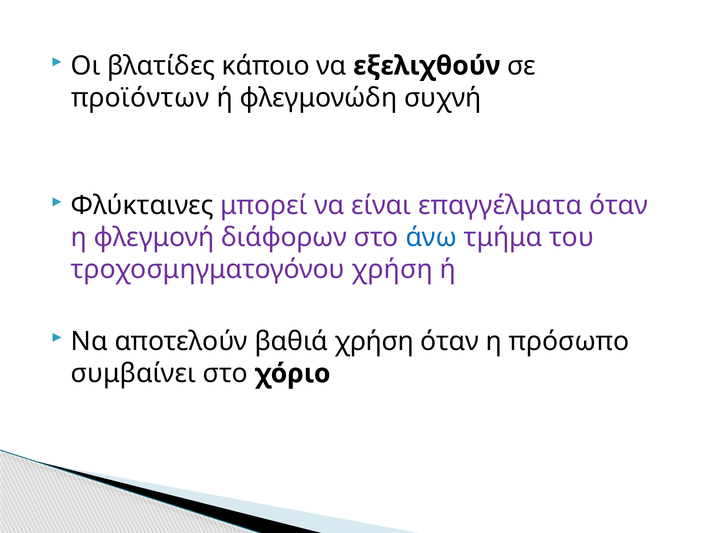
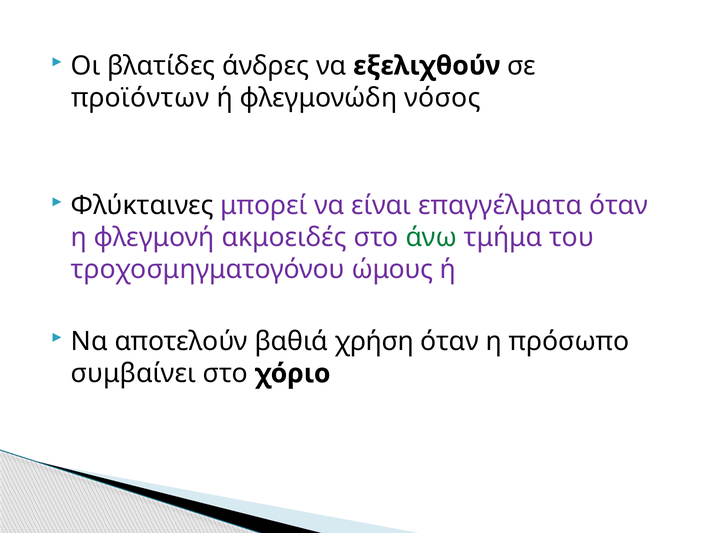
κάποιο: κάποιο -> άνδρες (266, 66)
συχνή: συχνή -> νόσος (443, 98)
διάφορων: διάφορων -> ακμοειδές (284, 237)
άνω colour: blue -> green (431, 237)
τροχοσμηγματογόνου χρήση: χρήση -> ώμους (392, 269)
